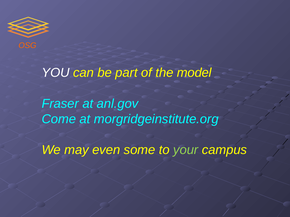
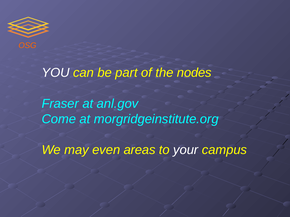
model: model -> nodes (194, 73)
some: some -> areas (140, 150)
your colour: light green -> white (186, 150)
